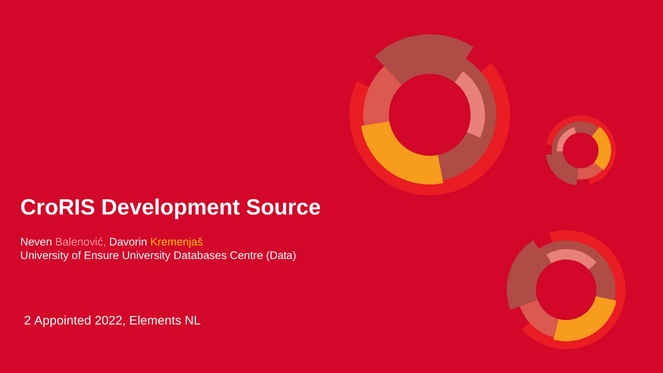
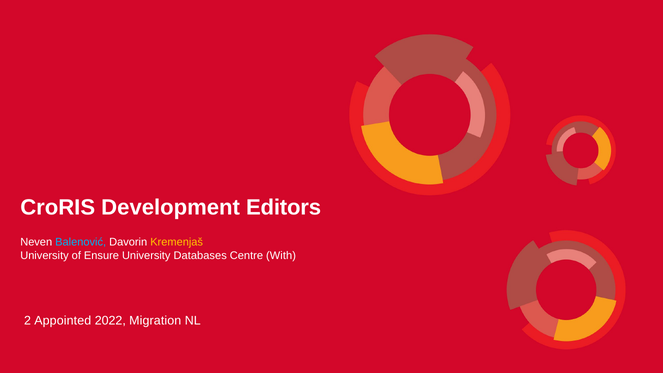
Source: Source -> Editors (284, 207)
Balenović colour: pink -> light blue (81, 242)
Data: Data -> With (281, 256)
Elements: Elements -> Migration (155, 320)
